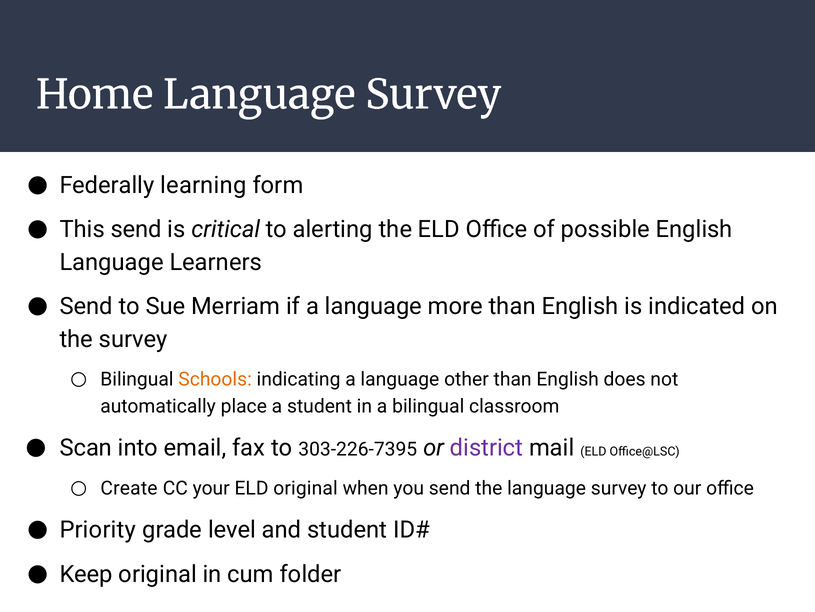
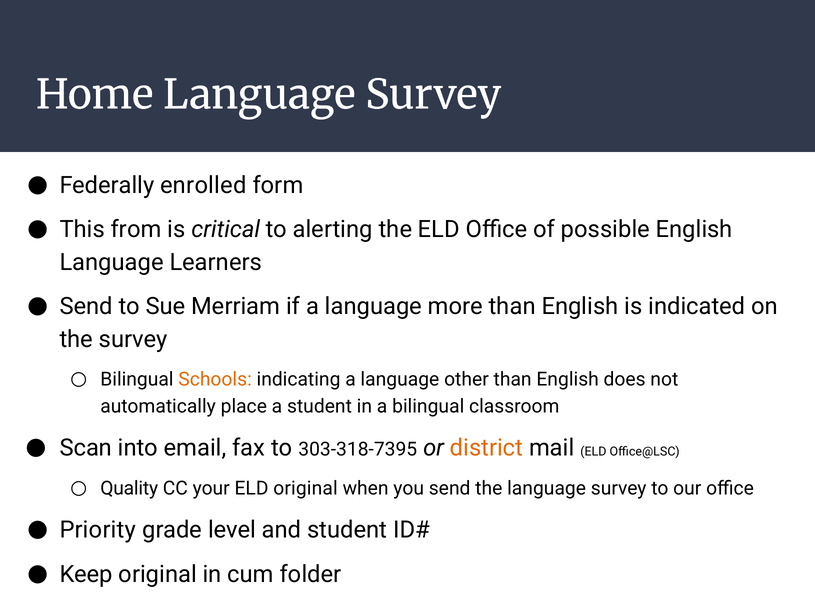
learning: learning -> enrolled (203, 185)
This send: send -> from (136, 229)
303-226-7395: 303-226-7395 -> 303-318-7395 (358, 449)
district colour: purple -> orange (487, 447)
Create: Create -> Quality (129, 488)
